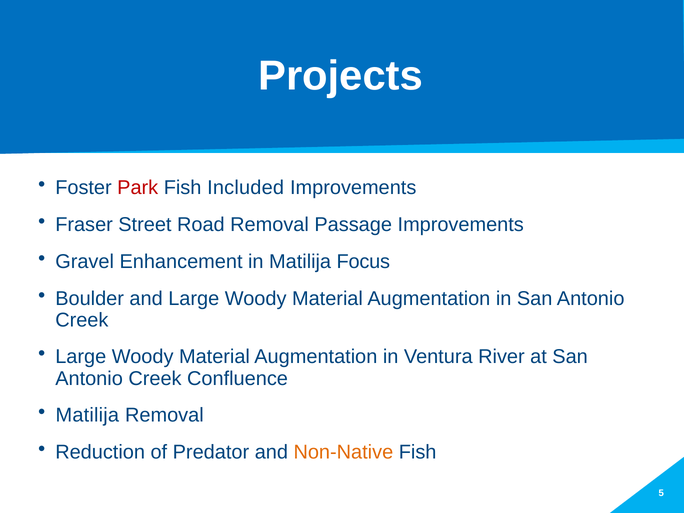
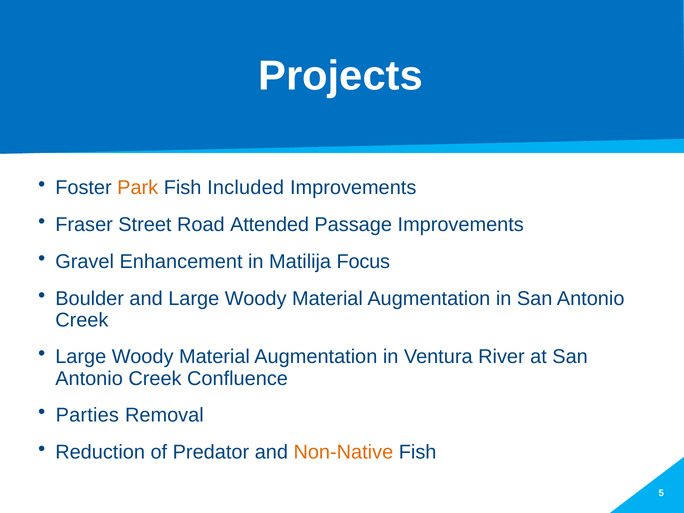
Park colour: red -> orange (138, 188)
Road Removal: Removal -> Attended (270, 225)
Matilija: Matilija -> Parties (87, 415)
